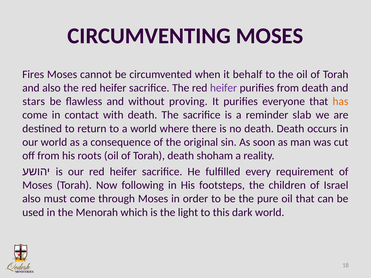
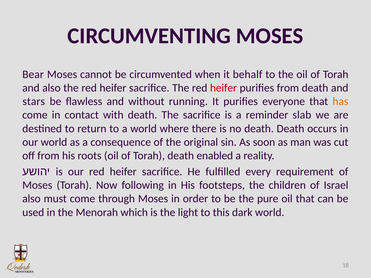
Fires: Fires -> Bear (33, 74)
heifer colour: purple -> red (224, 88)
proving: proving -> running (188, 102)
shoham: shoham -> enabled (215, 156)
